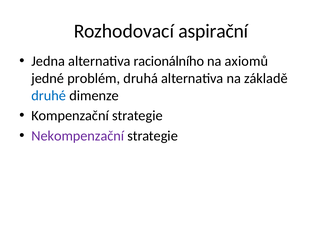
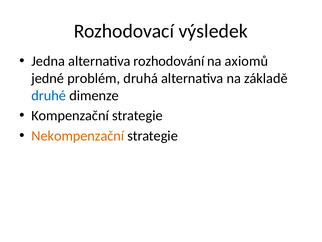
aspirační: aspirační -> výsledek (213, 31)
racionálního: racionálního -> rozhodování (169, 61)
Nekompenzační colour: purple -> orange (78, 136)
